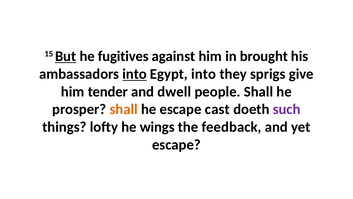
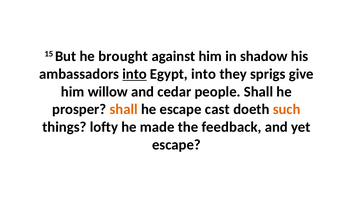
But underline: present -> none (66, 56)
fugitives: fugitives -> brought (123, 56)
brought: brought -> shadow (264, 56)
tender: tender -> willow (108, 91)
dwell: dwell -> cedar (174, 91)
such colour: purple -> orange (287, 109)
wings: wings -> made (157, 127)
